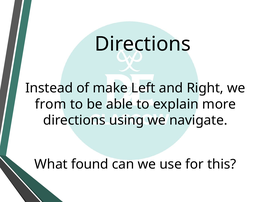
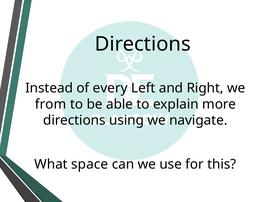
make: make -> every (110, 88)
found: found -> space (90, 165)
